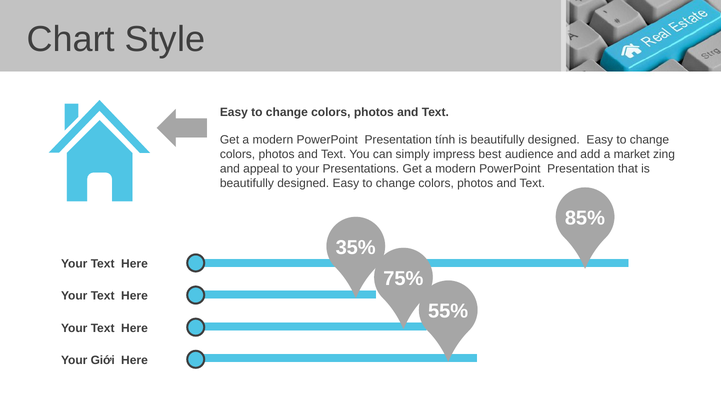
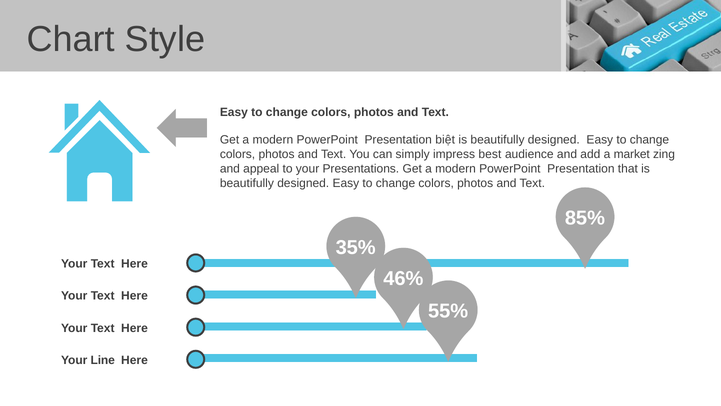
tính: tính -> biệt (445, 140)
75%: 75% -> 46% (403, 278)
Giới: Giới -> Line (103, 360)
